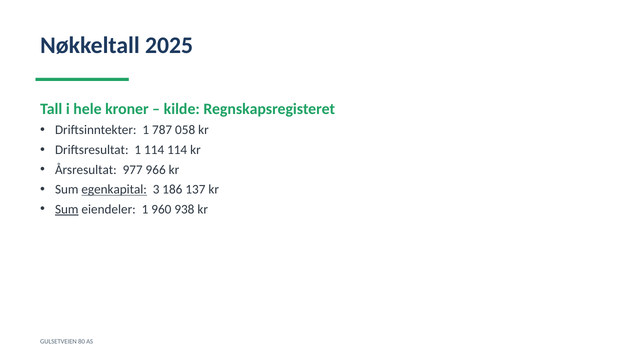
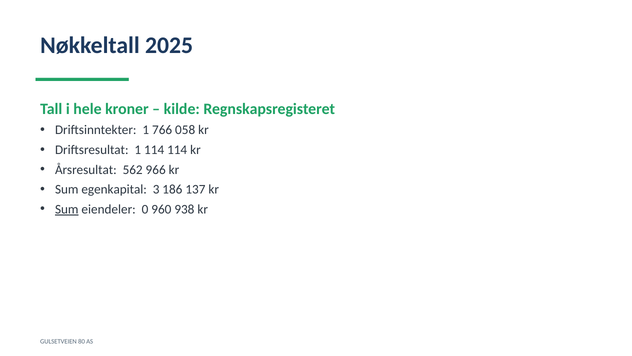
787: 787 -> 766 (162, 130)
977: 977 -> 562 (133, 169)
egenkapital underline: present -> none (114, 189)
eiendeler 1: 1 -> 0 (145, 209)
